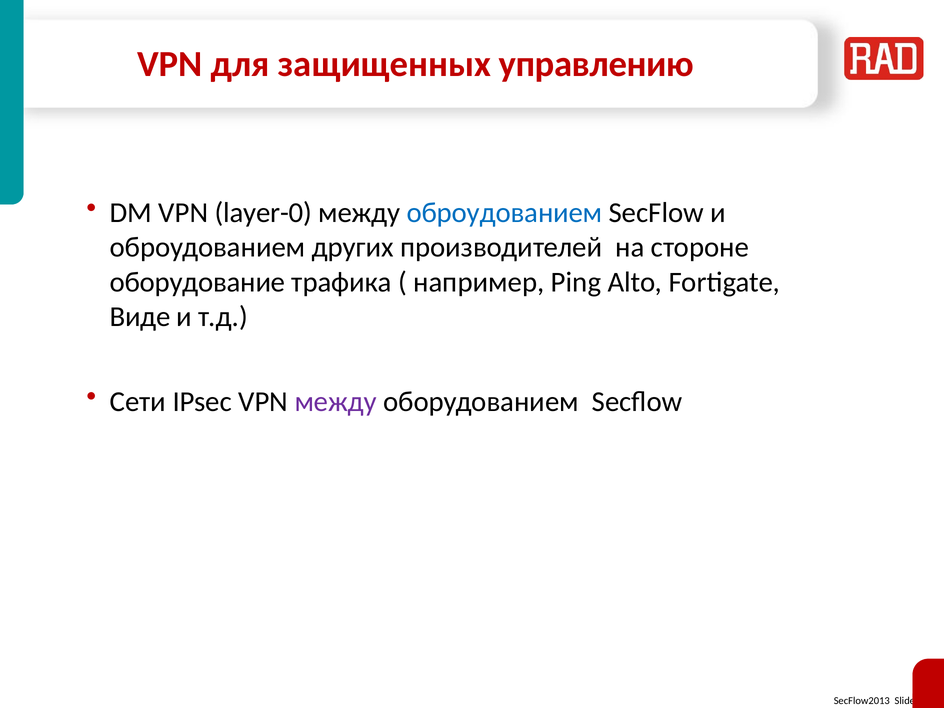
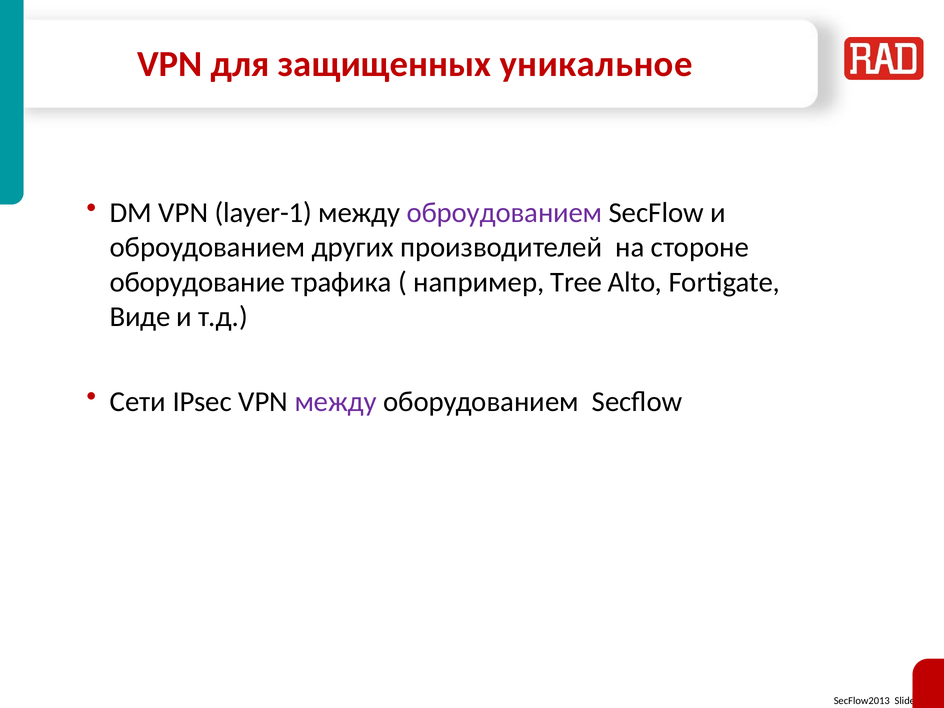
управлению: управлению -> уникальное (596, 64)
layer-0: layer-0 -> layer-1 (263, 213)
оброудованием colour: blue -> purple (505, 213)
Ping: Ping -> Tree (576, 282)
